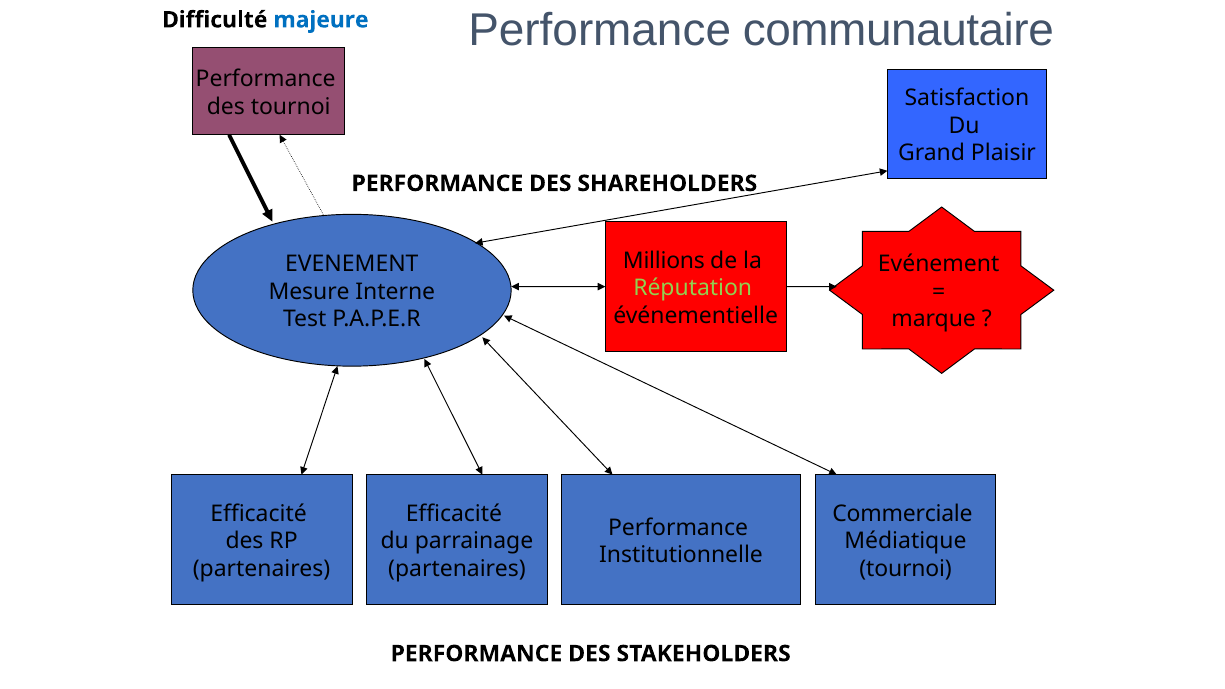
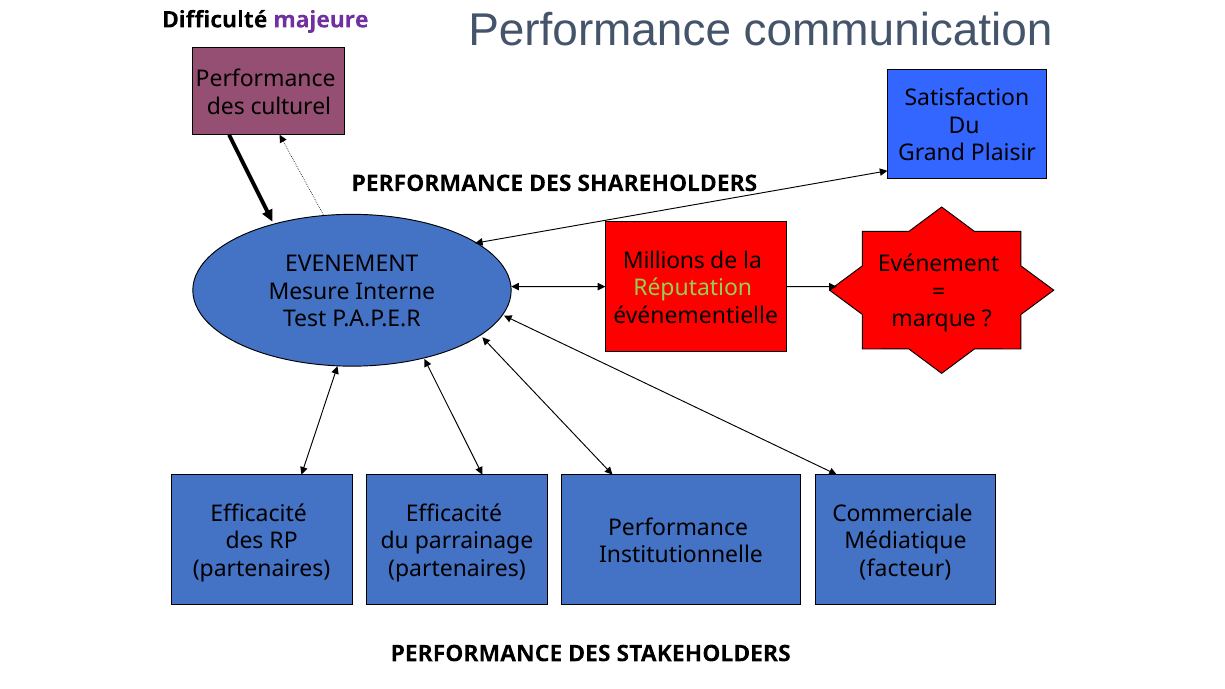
communautaire: communautaire -> communication (898, 31)
majeure colour: blue -> purple (321, 20)
des tournoi: tournoi -> culturel (291, 107)
tournoi: tournoi -> facteur (905, 569)
